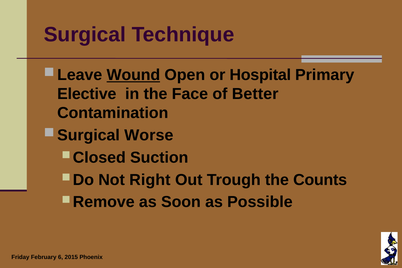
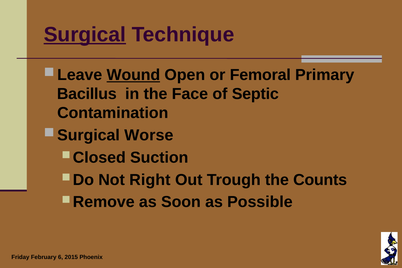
Surgical underline: none -> present (85, 35)
Hospital: Hospital -> Femoral (260, 75)
Elective: Elective -> Bacillus (87, 94)
Better: Better -> Septic (255, 94)
